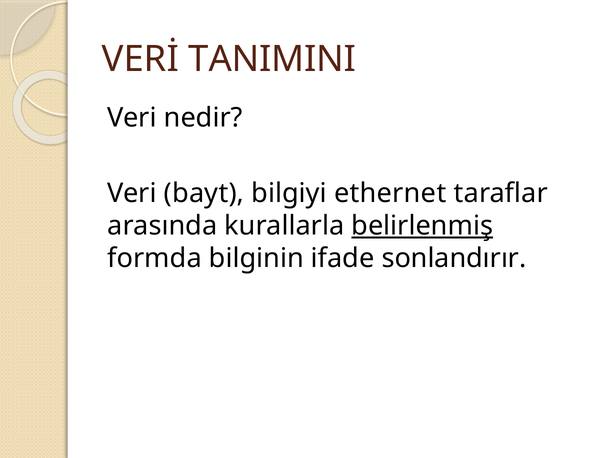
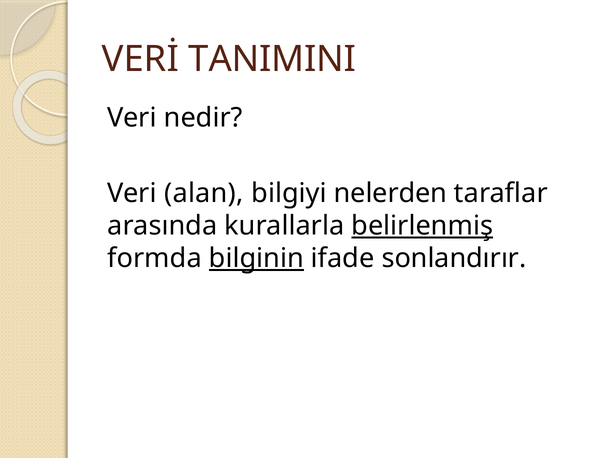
bayt: bayt -> alan (204, 193)
ethernet: ethernet -> nelerden (390, 193)
bilginin underline: none -> present (256, 259)
